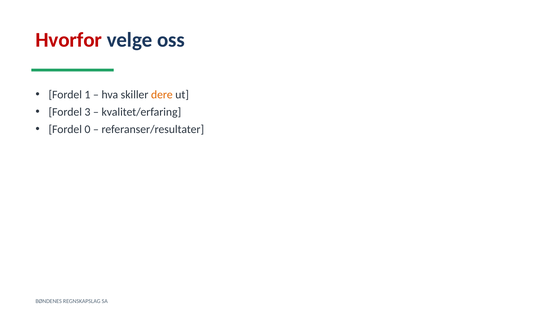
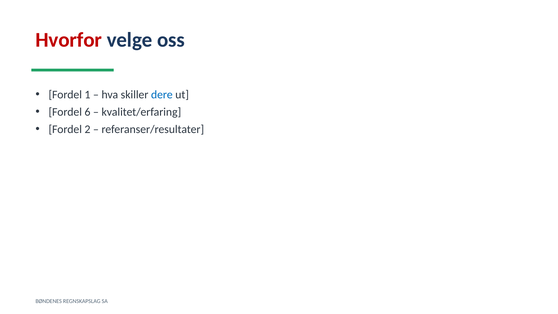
dere colour: orange -> blue (162, 95)
3: 3 -> 6 (87, 112)
0: 0 -> 2 (87, 129)
